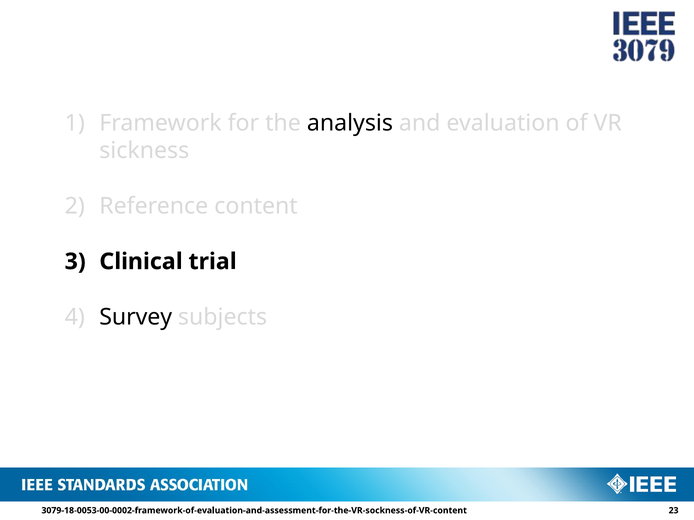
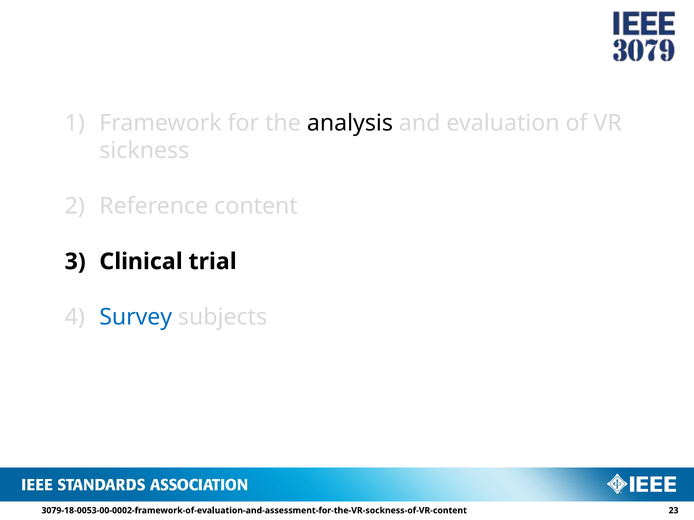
Survey colour: black -> blue (136, 317)
